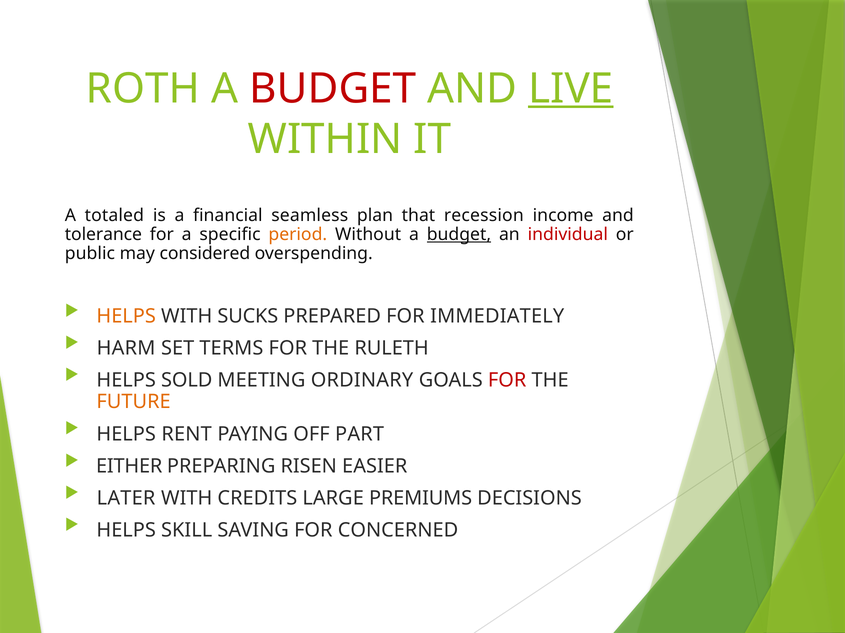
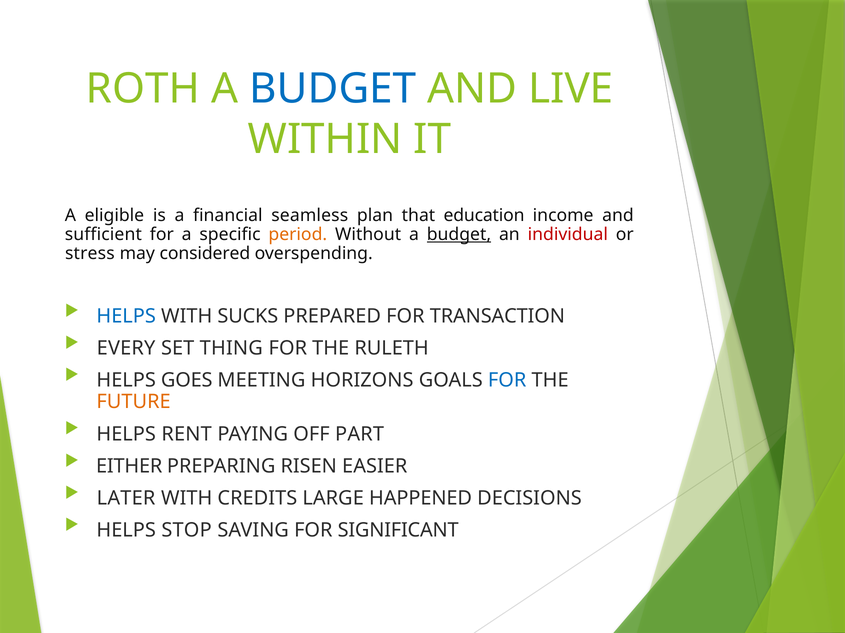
BUDGET colour: red -> blue (333, 89)
LIVE underline: present -> none (571, 89)
totaled: totaled -> eligible (114, 216)
recession: recession -> education (484, 216)
tolerance: tolerance -> sufficient (103, 235)
public: public -> stress (90, 254)
HELPS colour: orange -> blue (126, 317)
IMMEDIATELY: IMMEDIATELY -> TRANSACTION (497, 317)
HARM: HARM -> EVERY (126, 349)
TERMS: TERMS -> THING (231, 349)
SOLD: SOLD -> GOES (187, 381)
ORDINARY: ORDINARY -> HORIZONS (362, 381)
FOR colour: red -> blue (507, 381)
PREMIUMS: PREMIUMS -> HAPPENED (421, 499)
SKILL: SKILL -> STOP (187, 531)
CONCERNED: CONCERNED -> SIGNIFICANT (398, 531)
